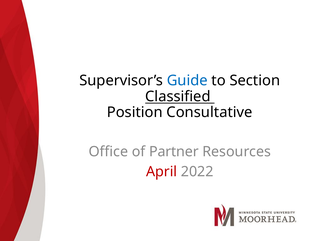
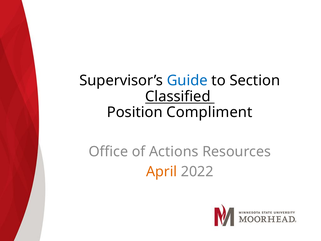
Consultative: Consultative -> Compliment (209, 112)
Partner: Partner -> Actions (174, 151)
April colour: red -> orange (162, 171)
